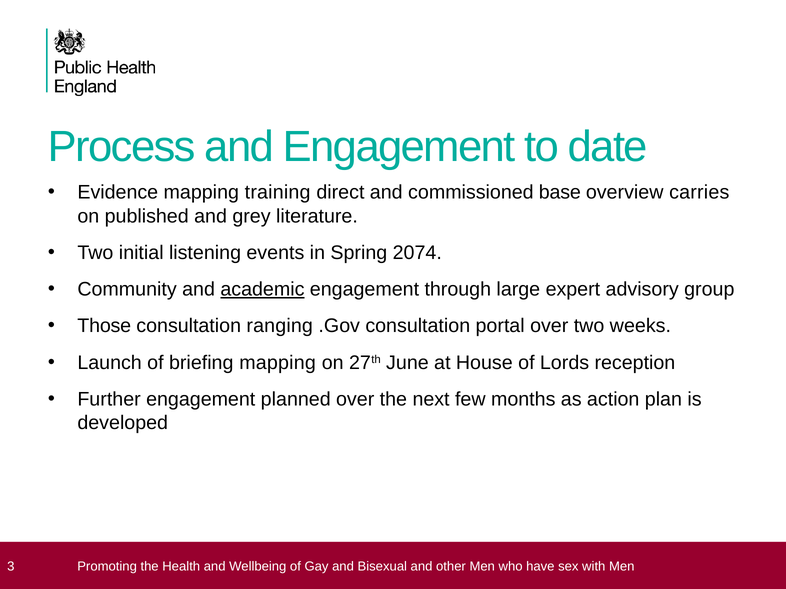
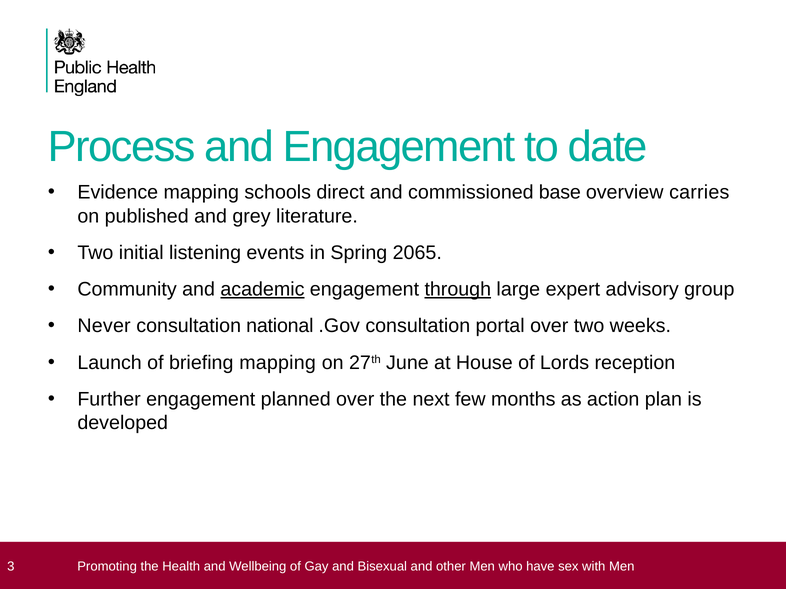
training: training -> schools (278, 193)
2074: 2074 -> 2065 (417, 253)
through underline: none -> present (458, 290)
Those: Those -> Never (104, 326)
ranging: ranging -> national (280, 326)
